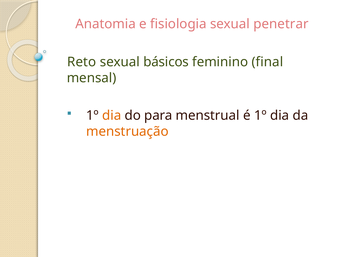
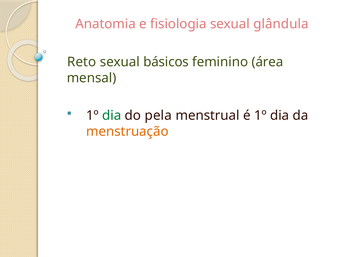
penetrar: penetrar -> glândula (281, 24)
final: final -> área (267, 62)
dia colour: orange -> green (112, 116)
para: para -> pela (158, 116)
